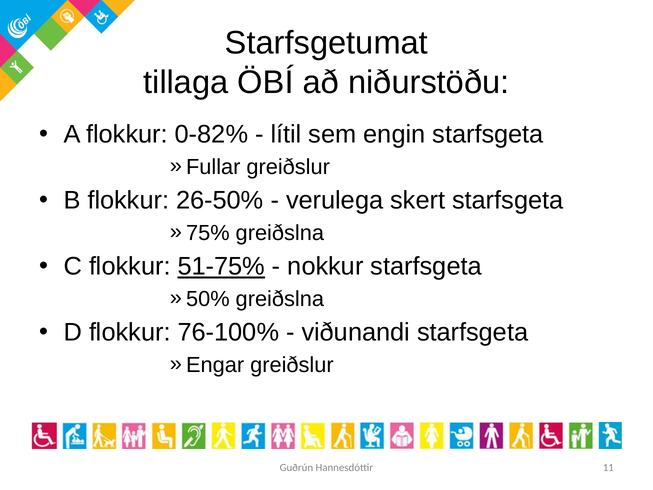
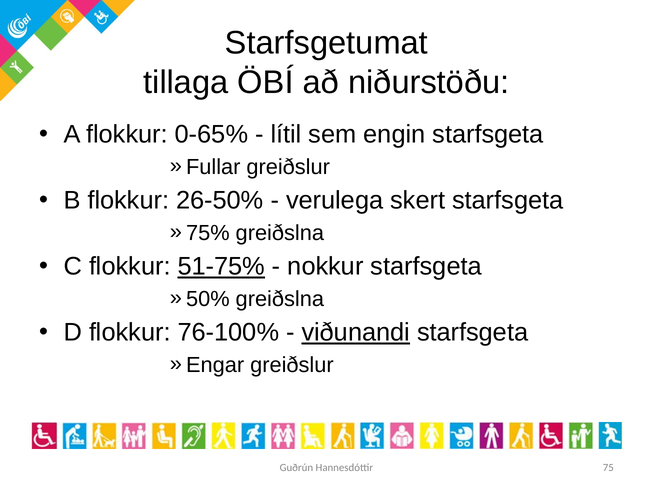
0-82%: 0-82% -> 0-65% (211, 135)
viðunandi underline: none -> present (356, 332)
11: 11 -> 75 (608, 468)
